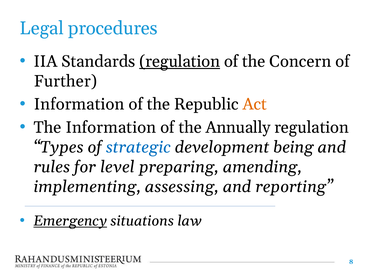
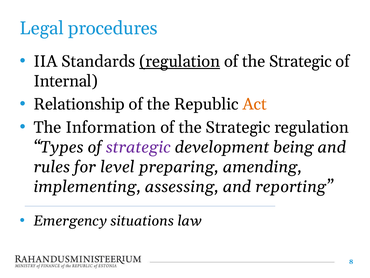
Concern: Concern -> Strategic (300, 61)
Further: Further -> Internal (66, 81)
Information: Information -> Relationship (79, 104)
Annually: Annually -> Strategic (238, 127)
strategic colour: blue -> purple (138, 147)
Emergency underline: present -> none (70, 220)
